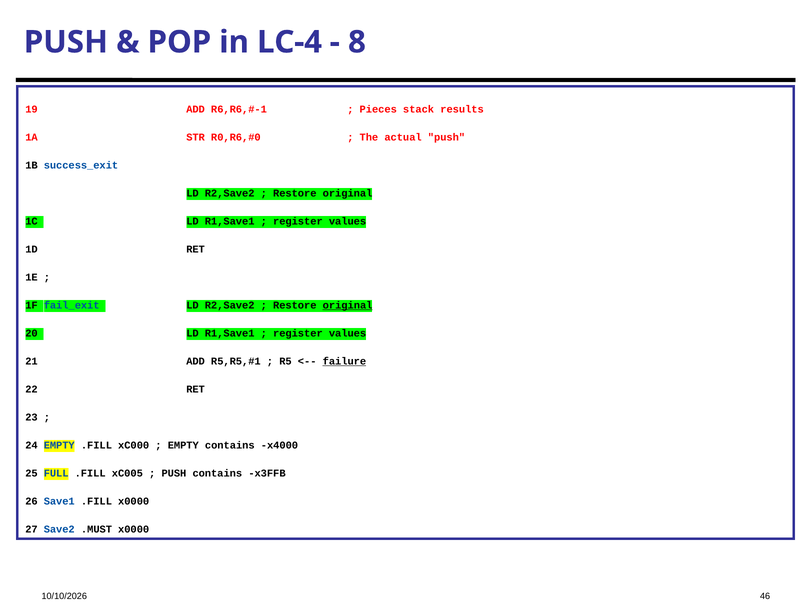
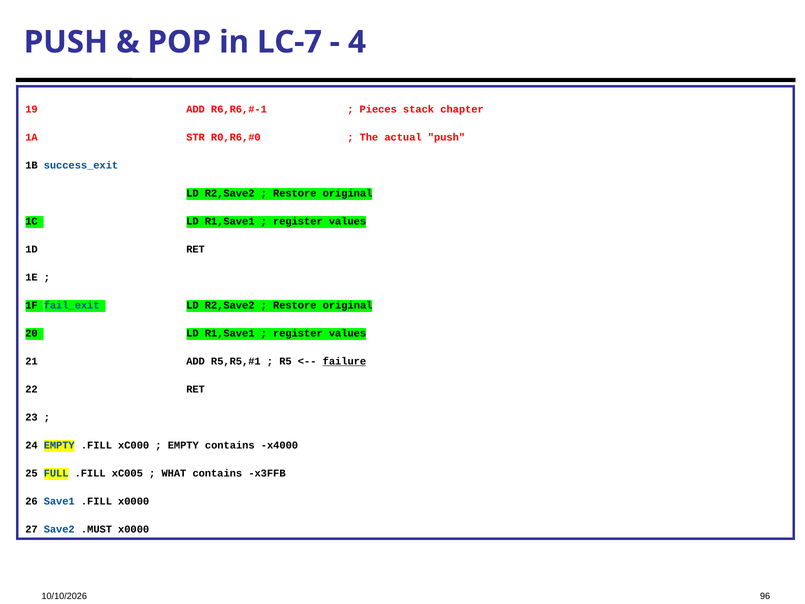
LC-4: LC-4 -> LC-7 (290, 42)
8: 8 -> 4 (357, 42)
results: results -> chapter (462, 109)
original underline: present -> none (348, 305)
PUSH: PUSH -> WHAT (174, 473)
46: 46 -> 96 (765, 596)
